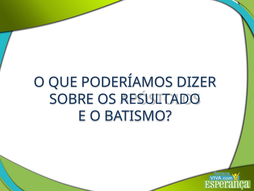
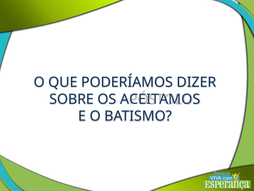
RESULTADO: RESULTADO -> ACEITAMOS (160, 99)
